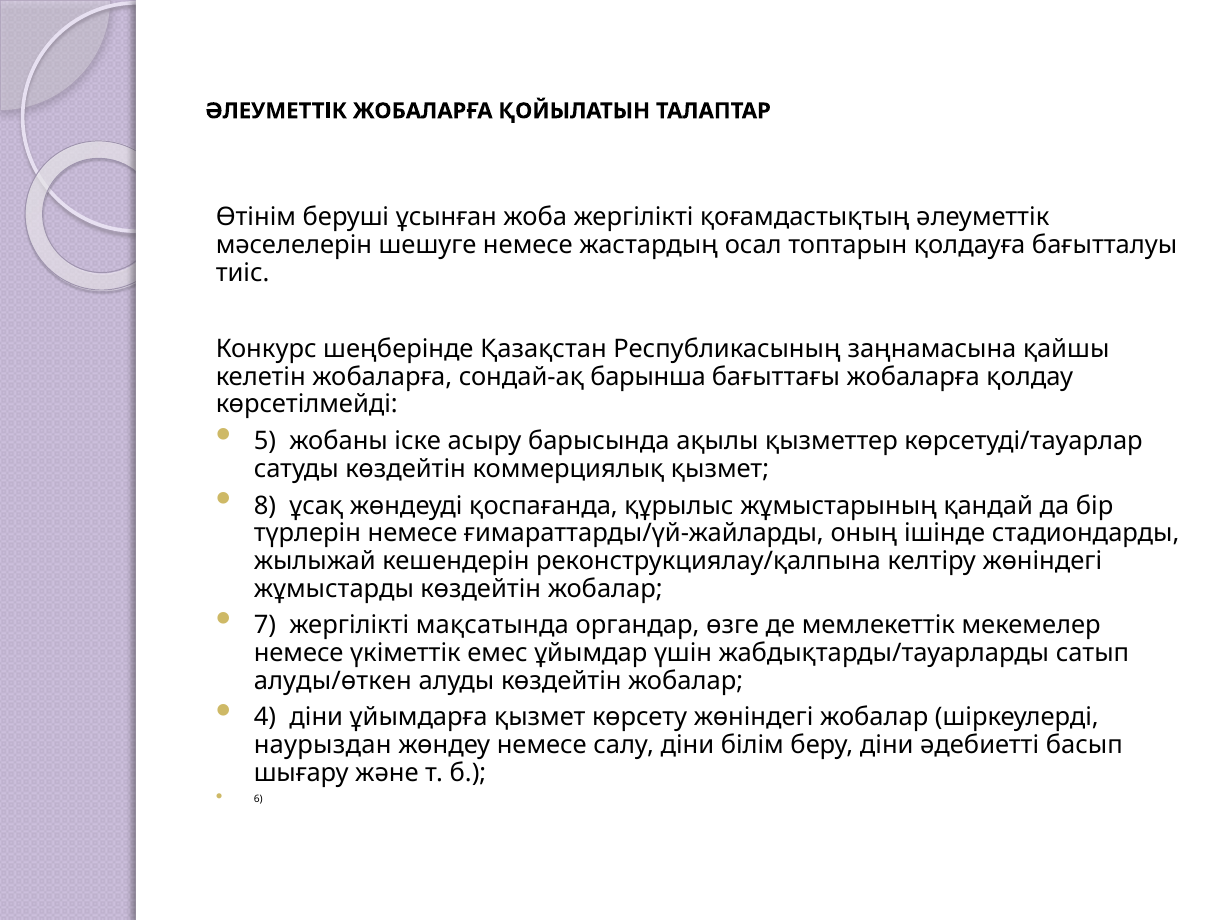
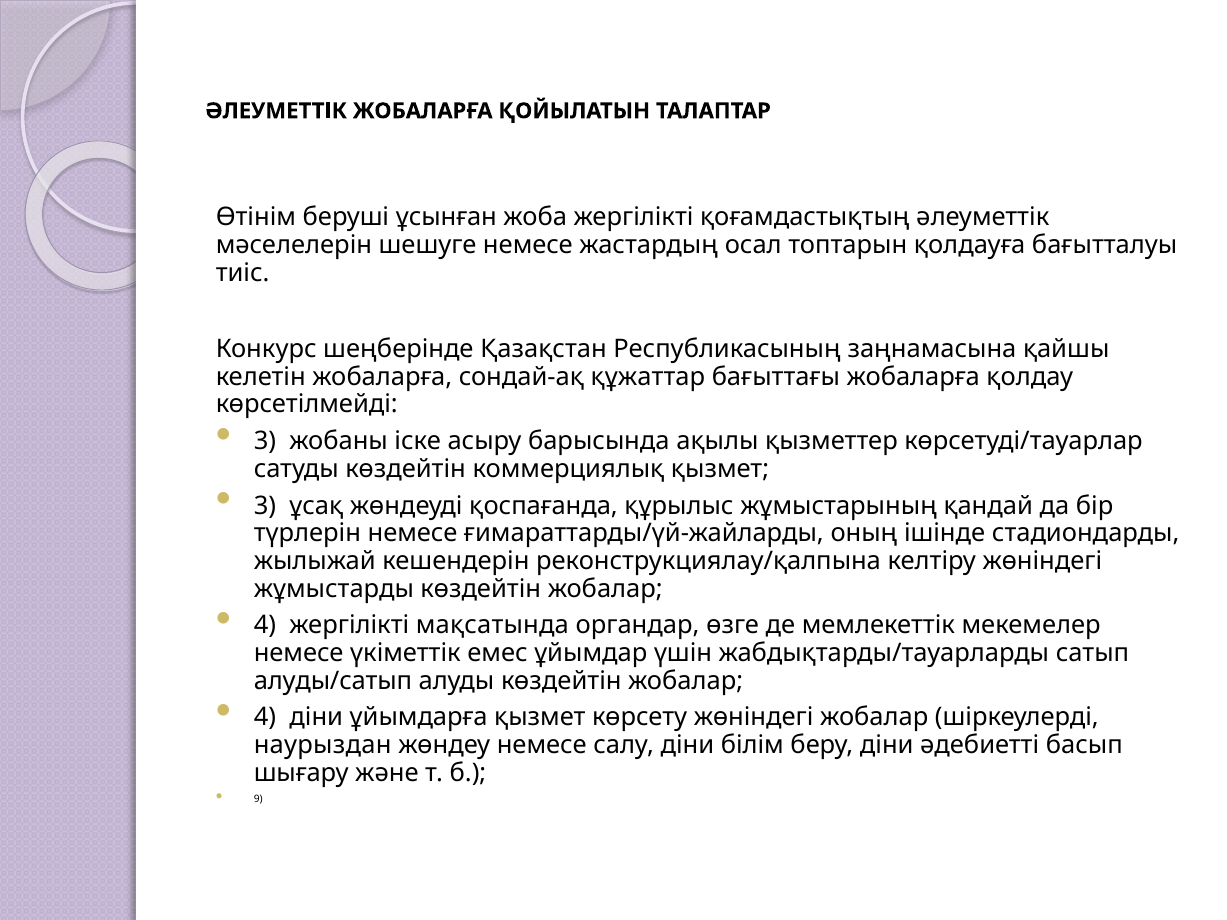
барынша: барынша -> құжаттар (648, 377)
5: 5 -> 3 (265, 441)
8: 8 -> 3 (265, 506)
7: 7 -> 4 (265, 626)
алуды/өткен: алуды/өткен -> алуды/сатып (333, 681)
6: 6 -> 9 (258, 799)
